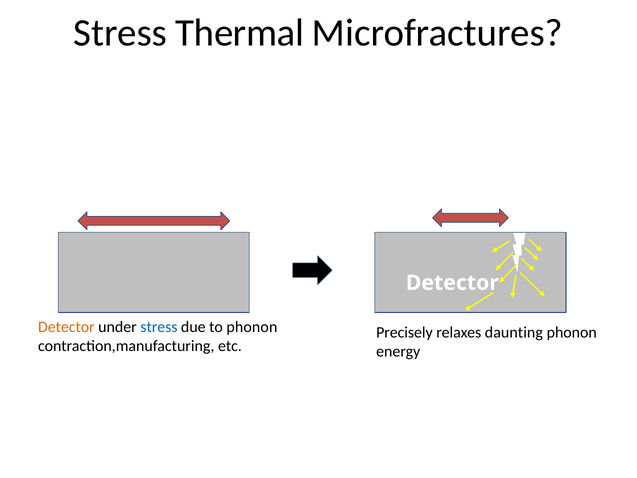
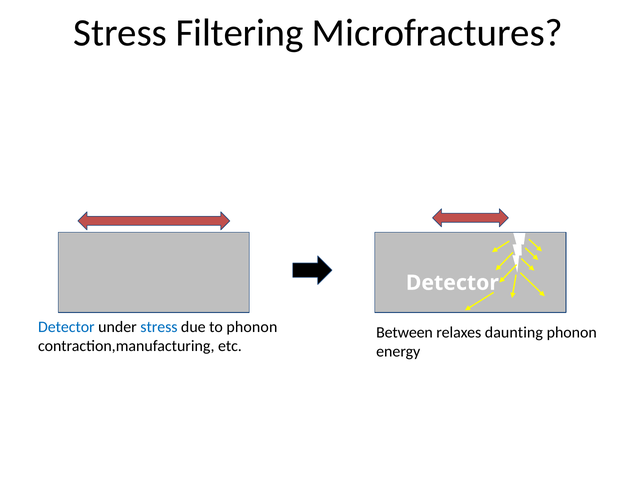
Thermal: Thermal -> Filtering (240, 33)
Detector colour: orange -> blue (66, 327)
Precisely: Precisely -> Between (405, 332)
